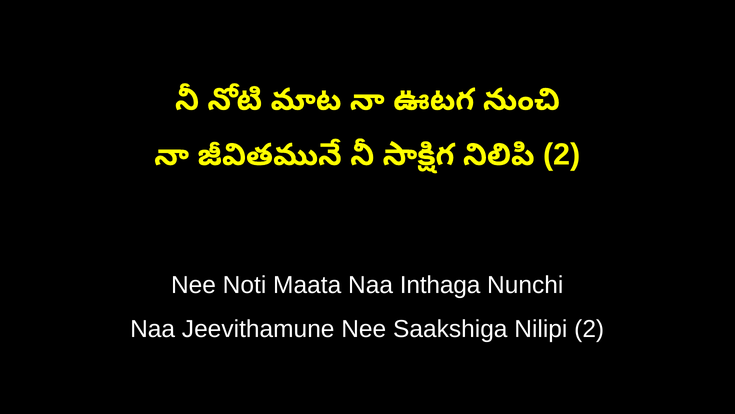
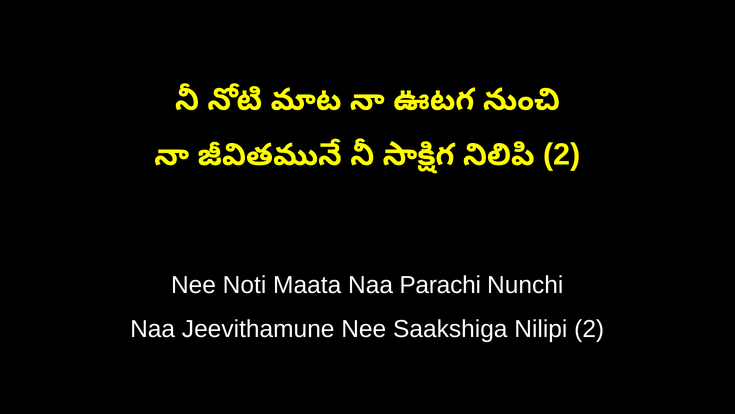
Inthaga: Inthaga -> Parachi (440, 285)
